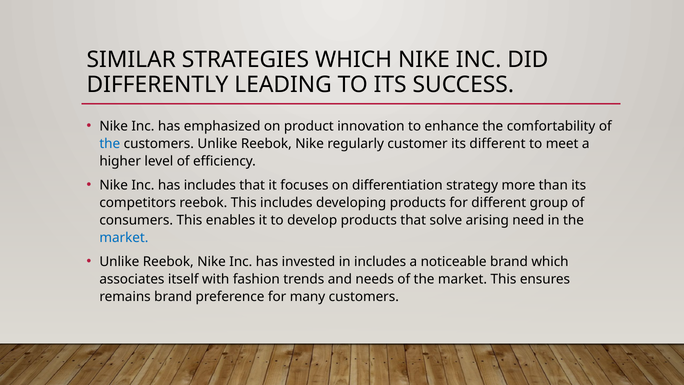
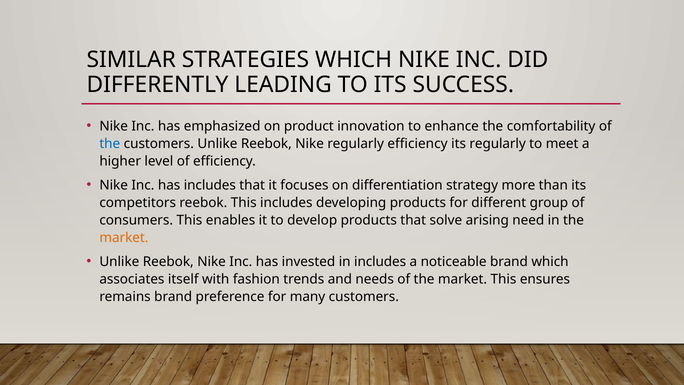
regularly customer: customer -> efficiency (418, 144)
its different: different -> regularly (498, 144)
market colour: blue -> orange (124, 238)
